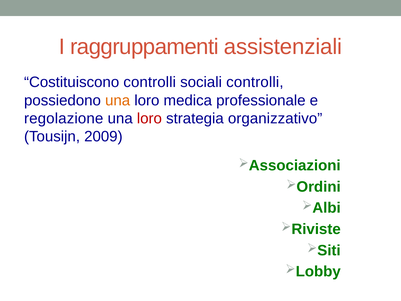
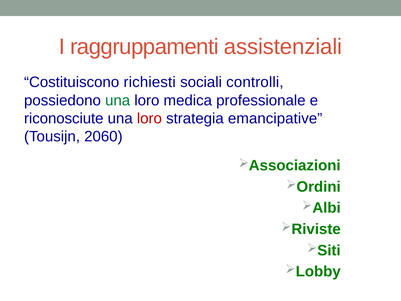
Costituiscono controlli: controlli -> richiesti (150, 82)
una colour: orange -> green (118, 100)
regolazione: regolazione -> riconosciute (64, 118)
organizzativo: organizzativo -> emancipative (275, 118)
2009: 2009 -> 2060 (103, 136)
